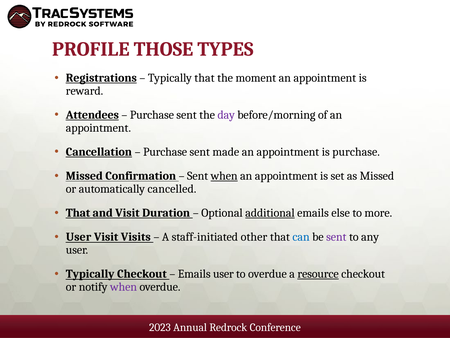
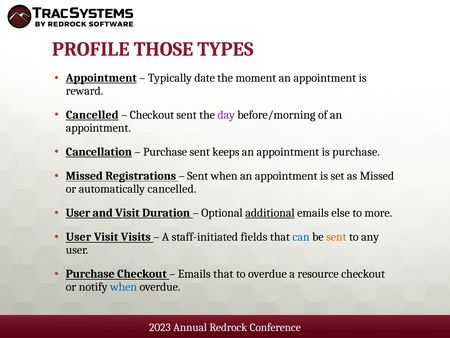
Registrations: Registrations -> Appointment (101, 78)
Typically that: that -> date (205, 78)
Attendees: Attendees -> Cancelled (92, 115)
Purchase: Purchase -> Checkout (152, 115)
made: made -> keeps (226, 152)
Confirmation: Confirmation -> Registrations (141, 176)
when underline: present -> none (224, 176)
That: That -> User (78, 213)
other: other -> fields (254, 237)
sent colour: purple -> orange (336, 237)
Typically: Typically -> Purchase (90, 274)
Emails user: user -> that (223, 274)
resource underline: present -> none (318, 274)
when colour: purple -> blue (124, 286)
